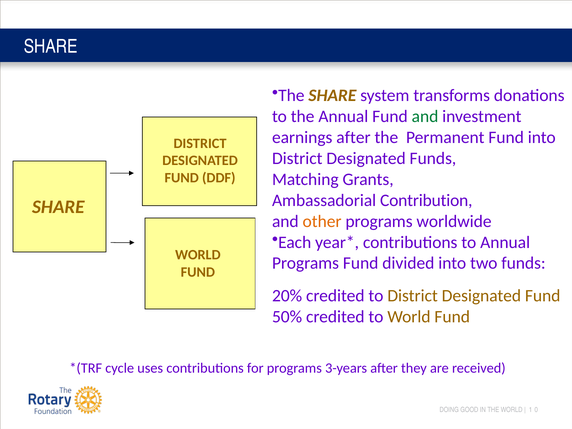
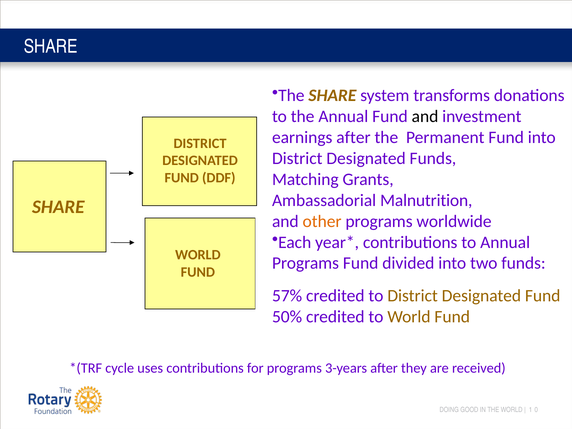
and colour: green -> black (425, 116)
Contribution: Contribution -> Malnutrition (426, 200)
20%: 20% -> 57% (287, 296)
